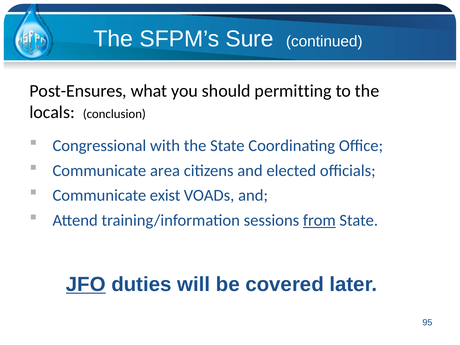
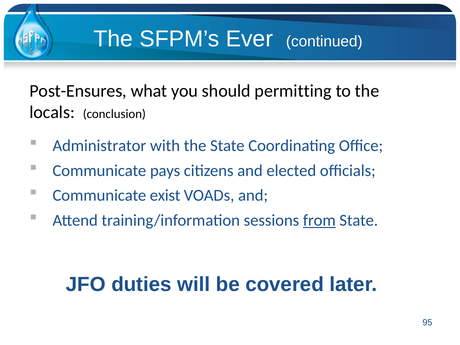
Sure: Sure -> Ever (249, 39)
Congressional: Congressional -> Administrator (99, 146)
area: area -> pays (165, 171)
JFO underline: present -> none (86, 284)
